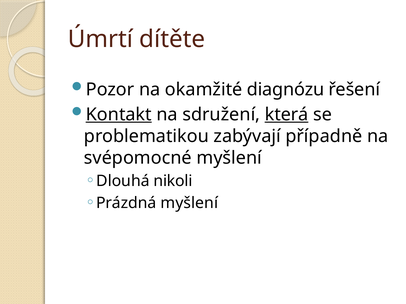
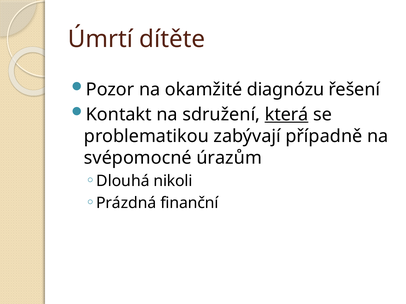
Kontakt underline: present -> none (119, 115)
svépomocné myšlení: myšlení -> úrazům (229, 158)
Prázdná myšlení: myšlení -> finanční (189, 203)
